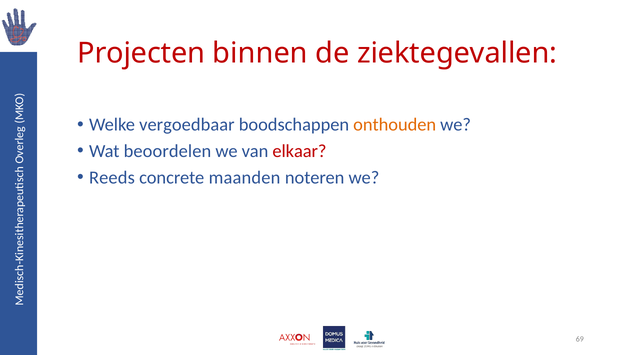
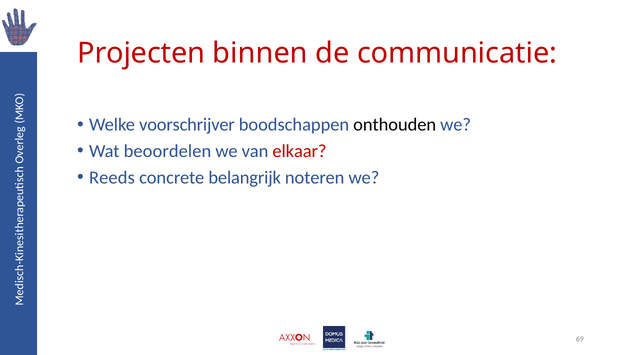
ziektegevallen: ziektegevallen -> communicatie (457, 53)
vergoedbaar: vergoedbaar -> voorschrijver (187, 125)
onthouden colour: orange -> black (395, 125)
maanden: maanden -> belangrijk (245, 178)
